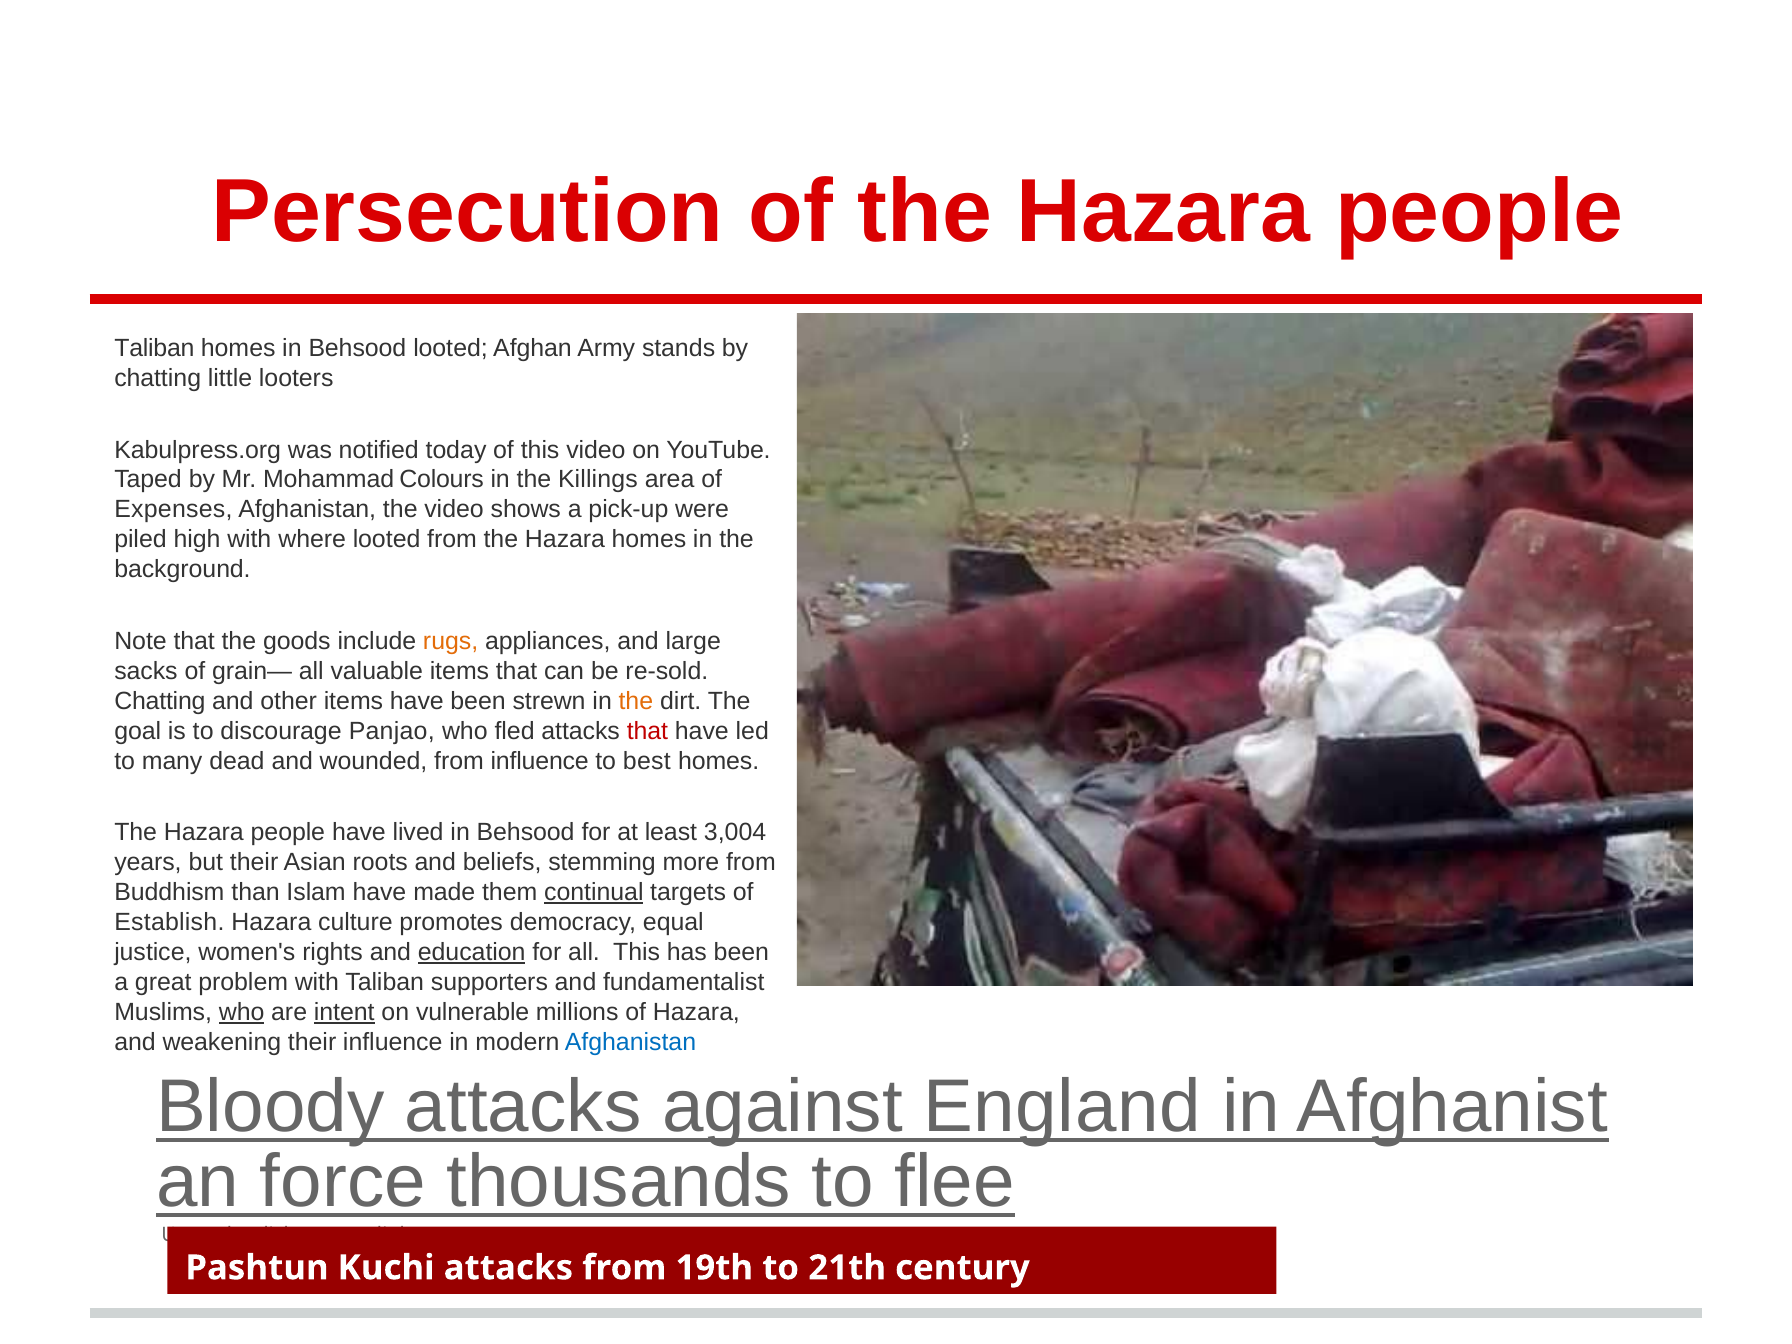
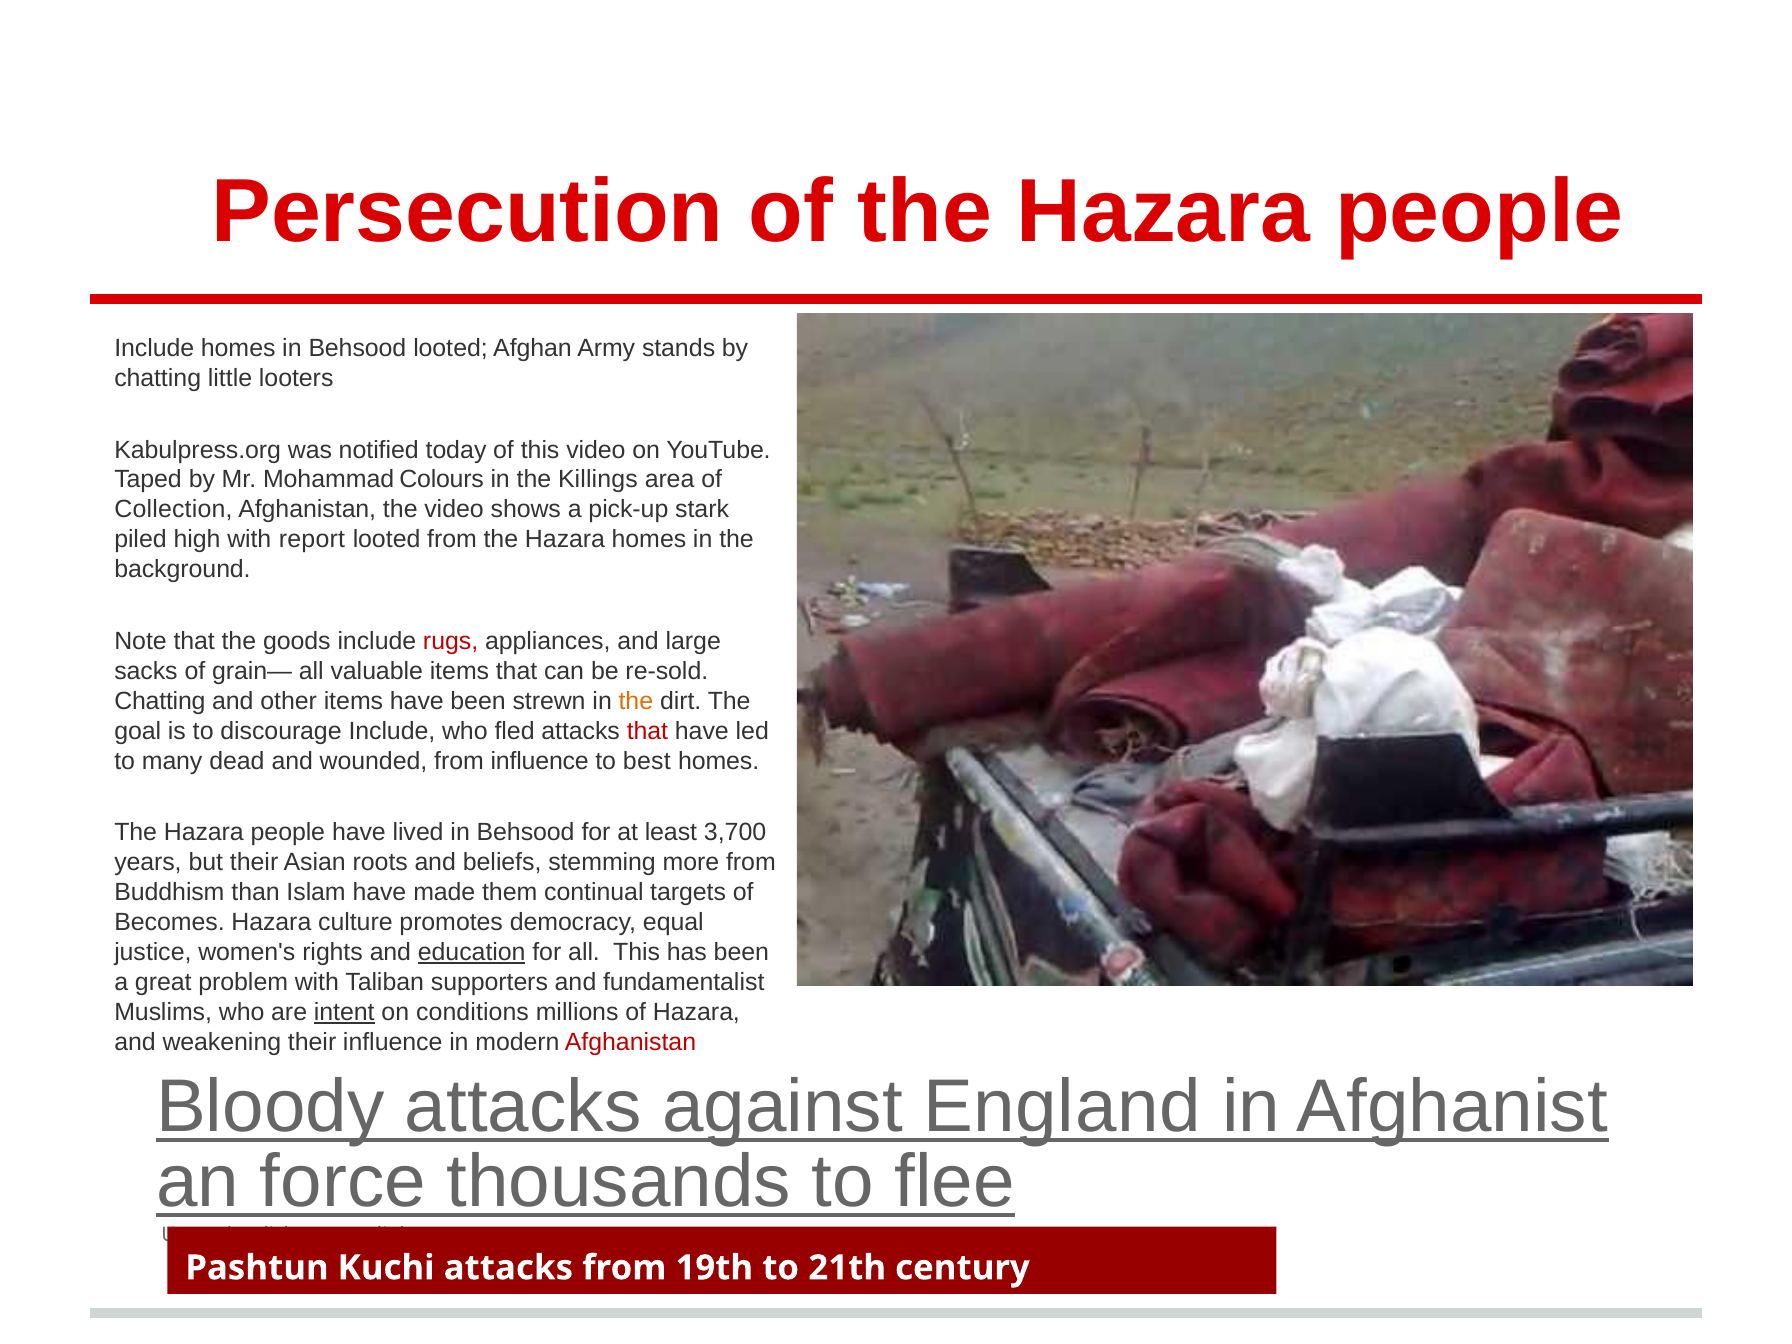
Taliban: Taliban -> Include (154, 348)
Expenses: Expenses -> Collection (173, 510)
were: were -> stark (702, 510)
where: where -> report (312, 540)
rugs colour: orange -> red (451, 641)
discourage Panjao: Panjao -> Include (392, 731)
3,004: 3,004 -> 3,700 (735, 833)
continual underline: present -> none (594, 892)
Establish: Establish -> Becomes (170, 922)
who underline: present -> none (242, 1012)
vulnerable: vulnerable -> conditions (473, 1012)
Afghanistan colour: blue -> red (631, 1042)
